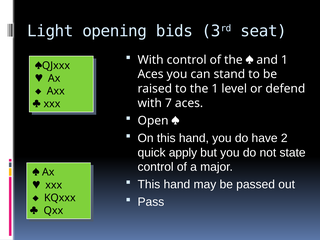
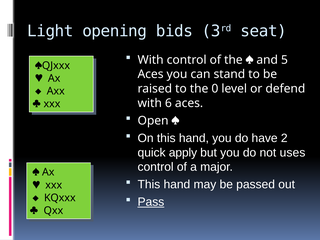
and 1: 1 -> 5 (284, 60)
the 1: 1 -> 0 (215, 89)
7: 7 -> 6 (168, 103)
state: state -> uses (293, 153)
Pass underline: none -> present (151, 202)
